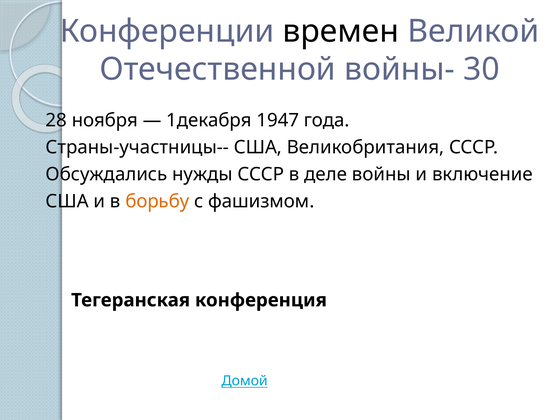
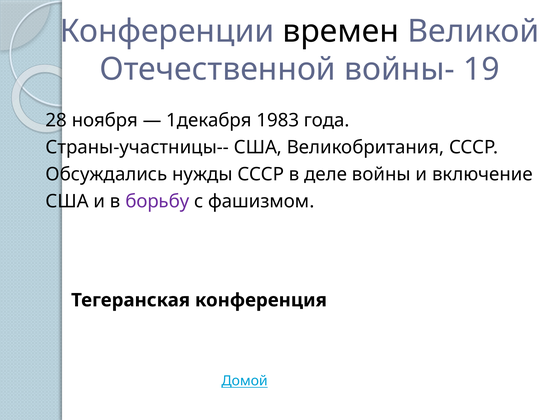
30: 30 -> 19 (481, 69)
1947: 1947 -> 1983 (278, 120)
борьбу colour: orange -> purple (157, 201)
